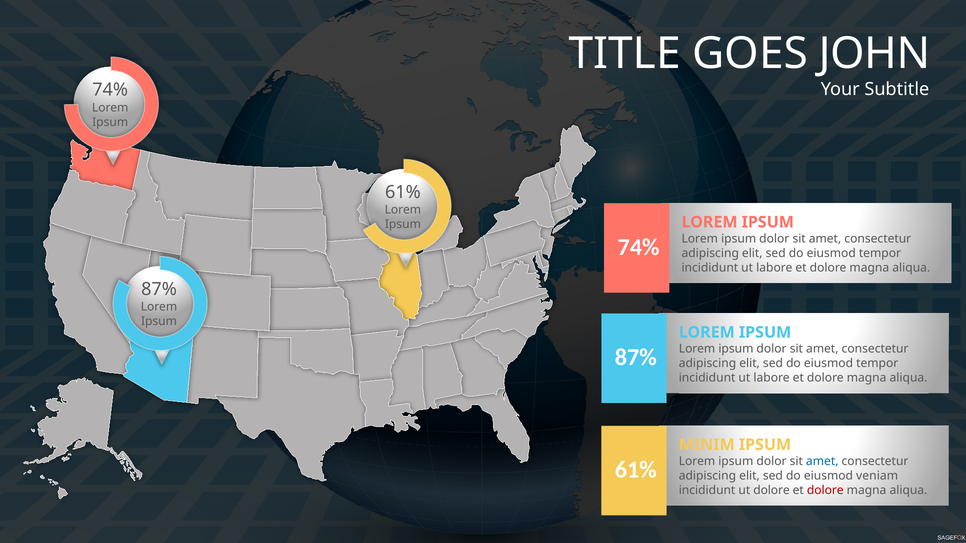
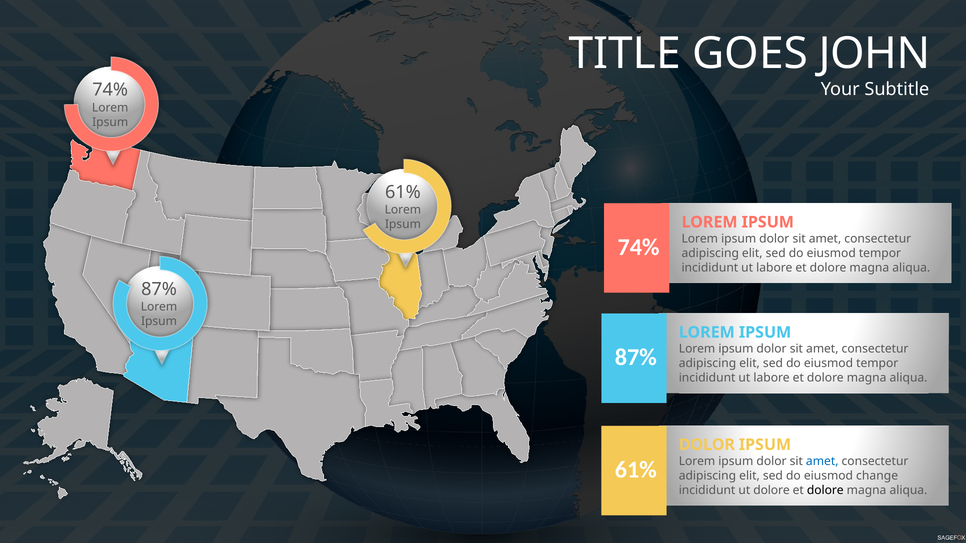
MINIM: MINIM -> DOLOR (707, 445)
veniam: veniam -> change (877, 476)
dolore colour: red -> black (825, 491)
